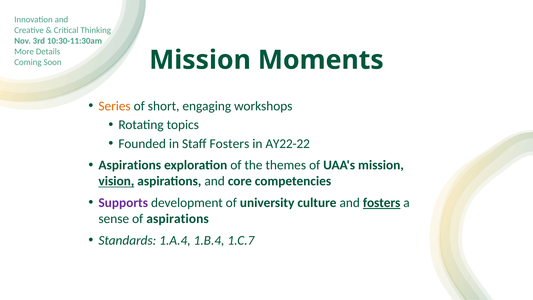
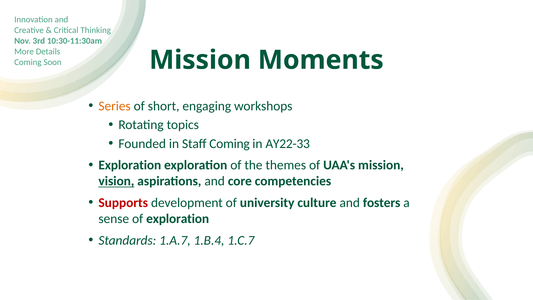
Staff Fosters: Fosters -> Coming (230, 144)
AY22-22: AY22-22 -> AY22-33 (288, 144)
Aspirations: Aspirations -> Exploration (130, 165)
Supports colour: purple -> red (123, 203)
fosters underline: present -> none (382, 203)
of aspirations: aspirations -> exploration (178, 219)
1.A.4: 1.A.4 -> 1.A.7 (175, 240)
